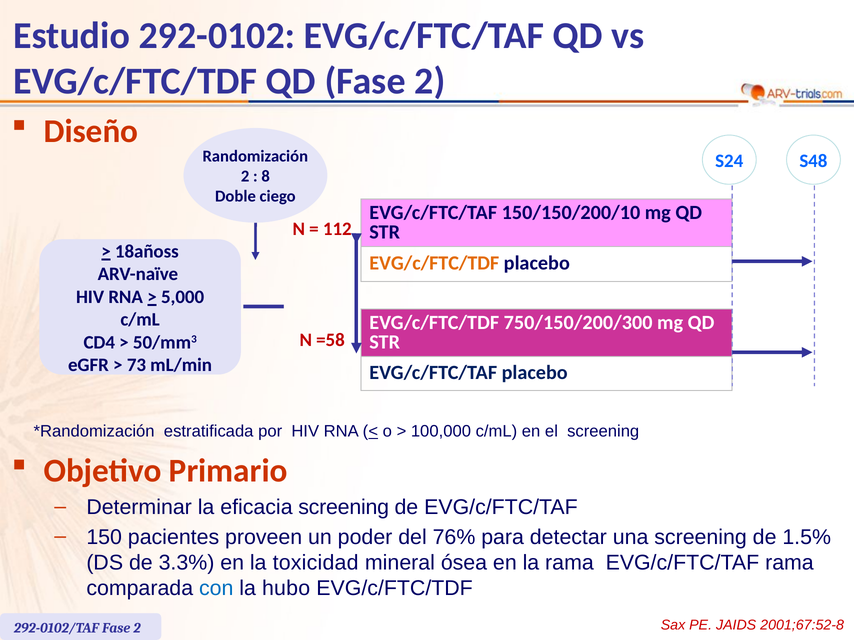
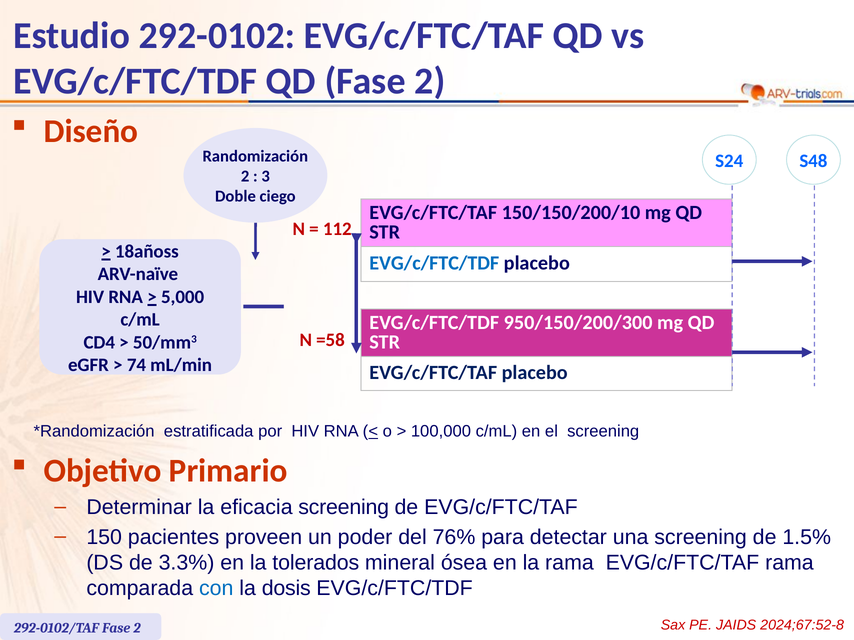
8: 8 -> 3 (266, 177)
EVG/c/FTC/TDF colour: orange -> blue (434, 263)
750/150/200/300: 750/150/200/300 -> 950/150/200/300 (578, 323)
73: 73 -> 74 (136, 365)
toxicidad: toxicidad -> tolerados (316, 563)
hubo: hubo -> dosis (286, 589)
2001;67:52-8: 2001;67:52-8 -> 2024;67:52-8 (802, 626)
